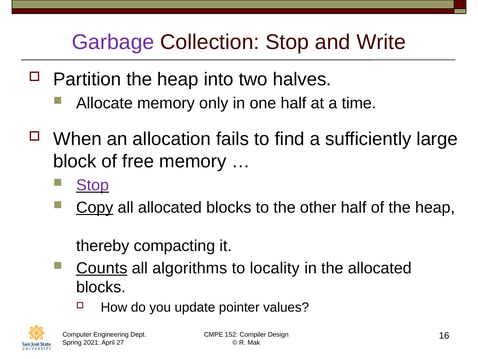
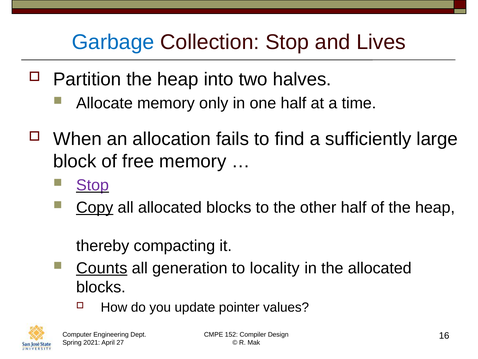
Garbage colour: purple -> blue (113, 42)
Write: Write -> Lives (381, 42)
algorithms: algorithms -> generation (190, 268)
